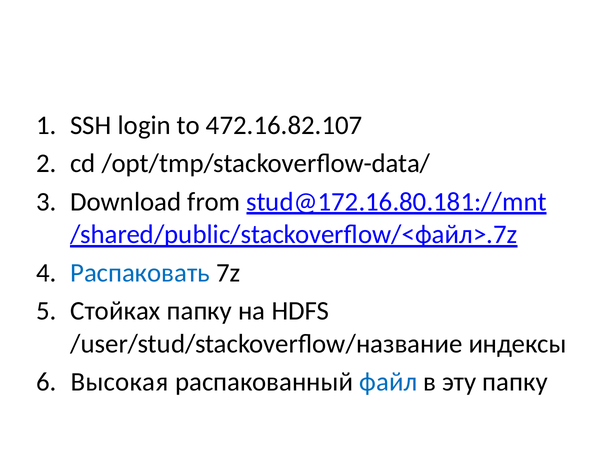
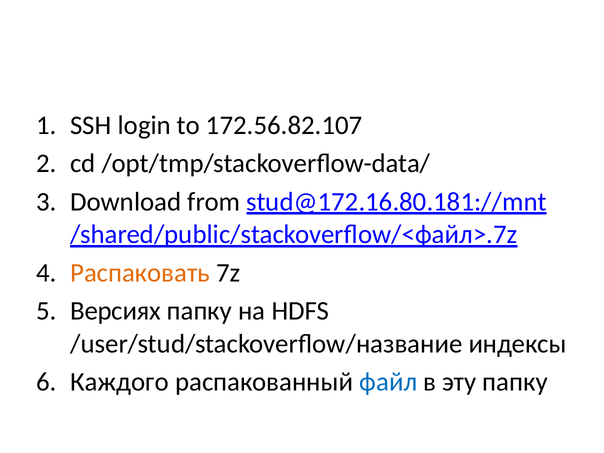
472.16.82.107: 472.16.82.107 -> 172.56.82.107 (284, 125)
Распаковать colour: blue -> orange (140, 273)
Стойках: Стойках -> Версиях (116, 311)
Высокая: Высокая -> Каждого (120, 382)
